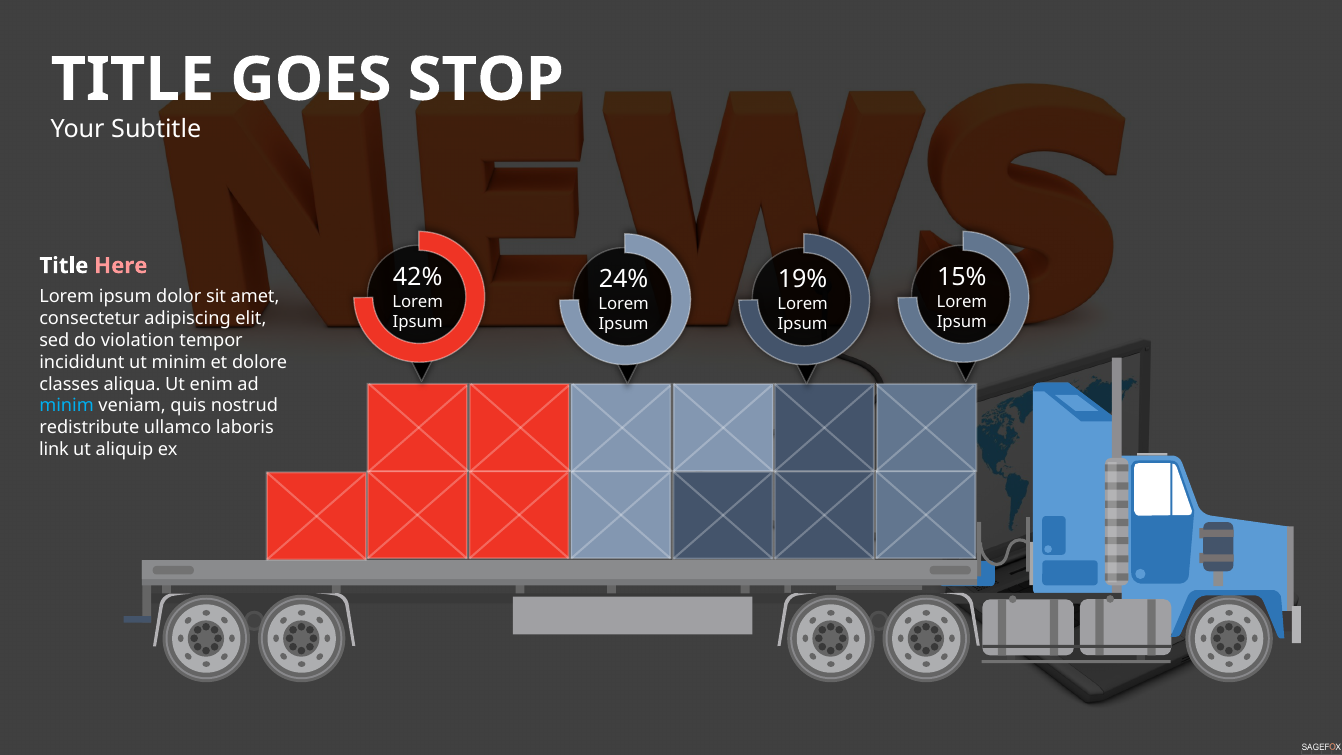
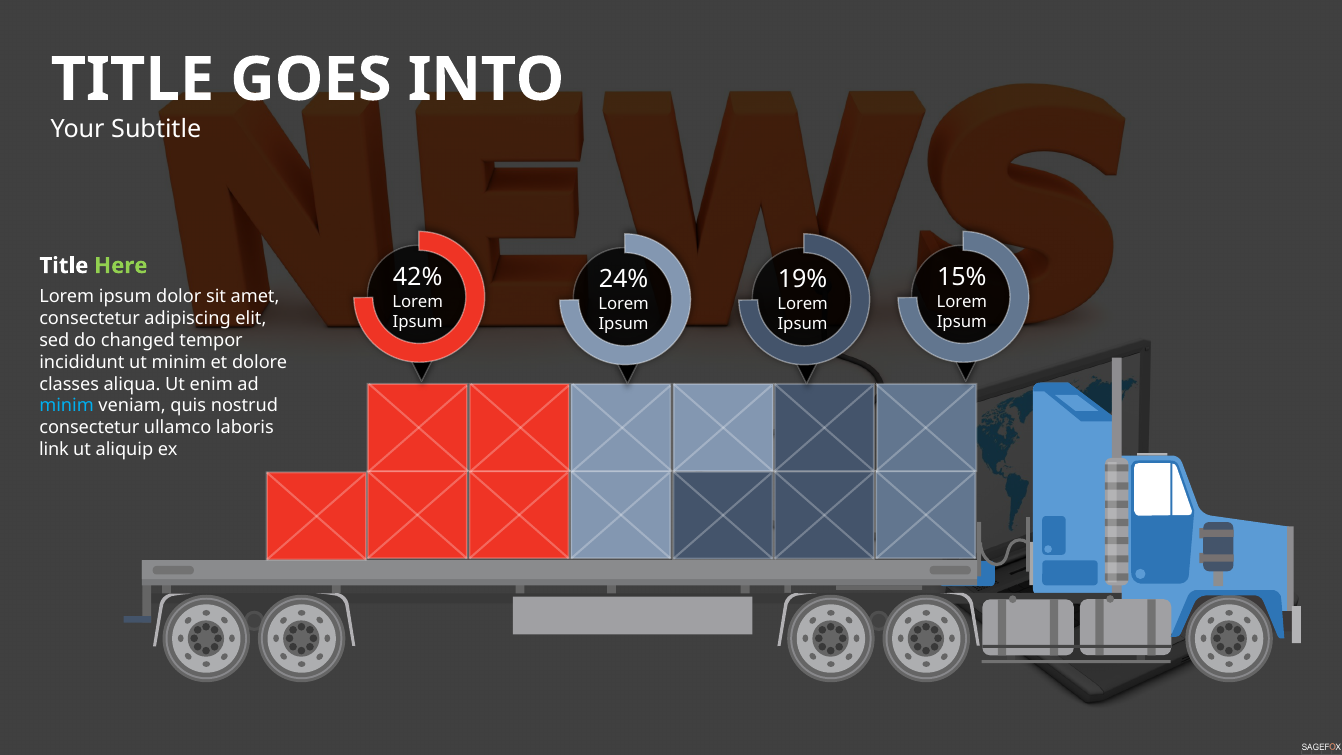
STOP: STOP -> INTO (486, 80)
Here colour: pink -> light green (121, 266)
violation: violation -> changed (138, 340)
redistribute: redistribute -> consectetur (89, 428)
